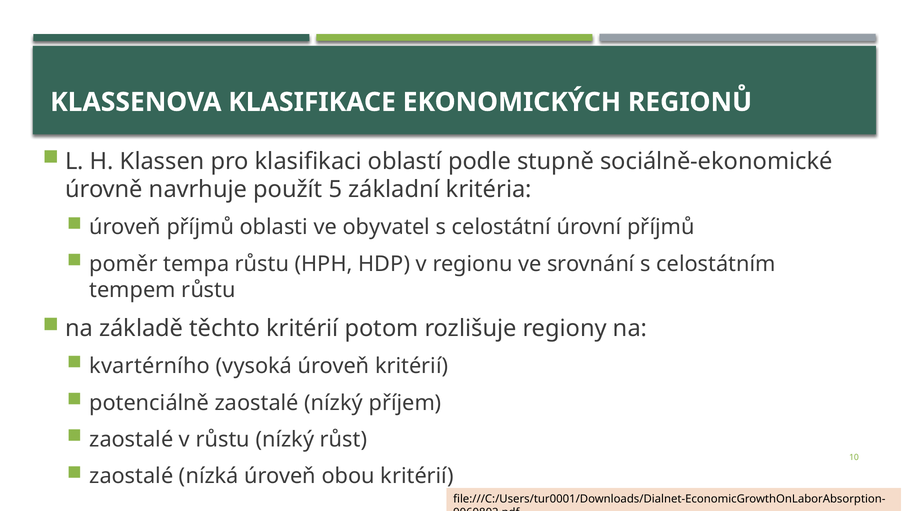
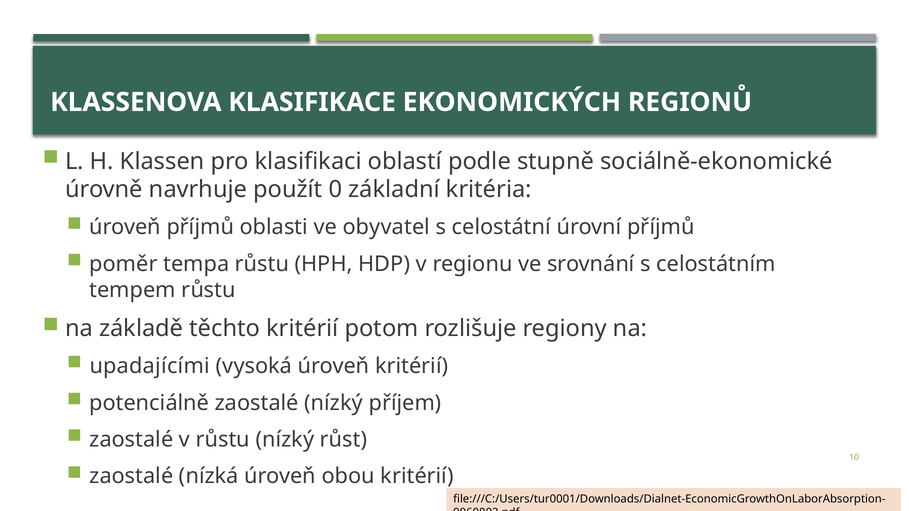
5: 5 -> 0 (335, 190)
kvartérního: kvartérního -> upadajícími (150, 366)
